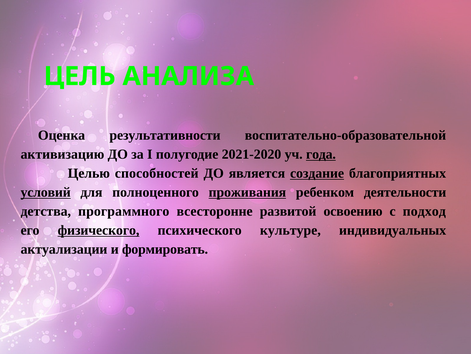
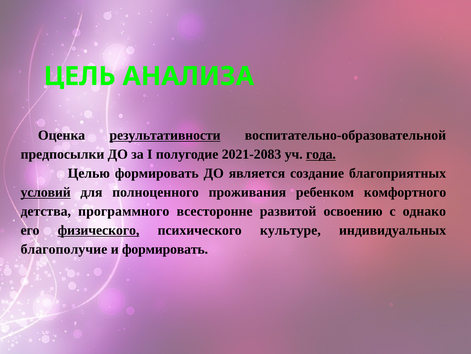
результативности underline: none -> present (165, 135)
активизацию: активизацию -> предпосылки (62, 154)
2021-2020: 2021-2020 -> 2021-2083 (252, 154)
Целью способностей: способностей -> формировать (157, 173)
создание underline: present -> none (317, 173)
проживания underline: present -> none (247, 192)
деятельности: деятельности -> комфортного (405, 192)
подход: подход -> однако (424, 211)
актуализации: актуализации -> благополучие (64, 249)
